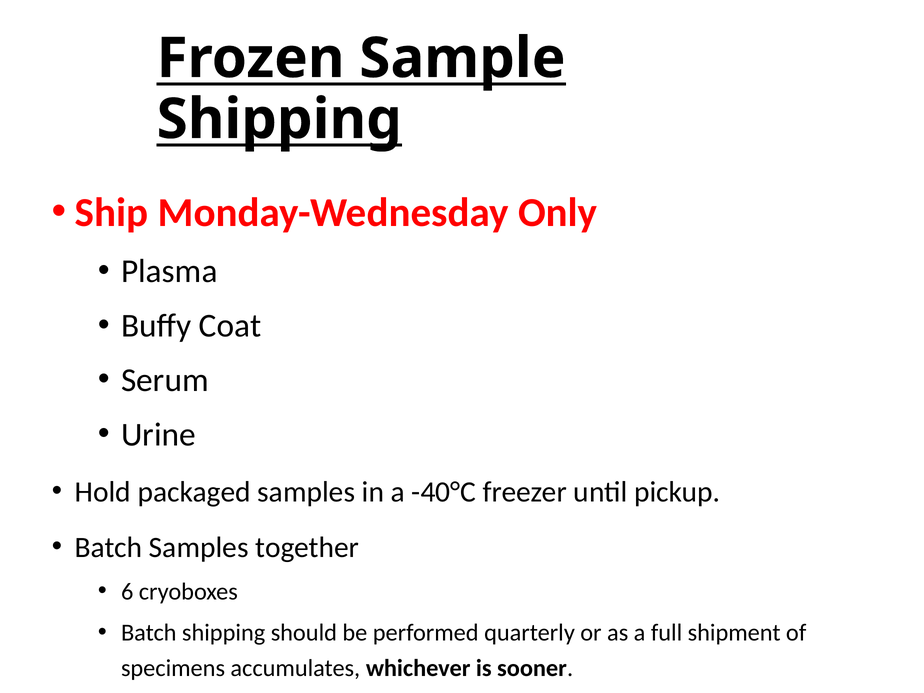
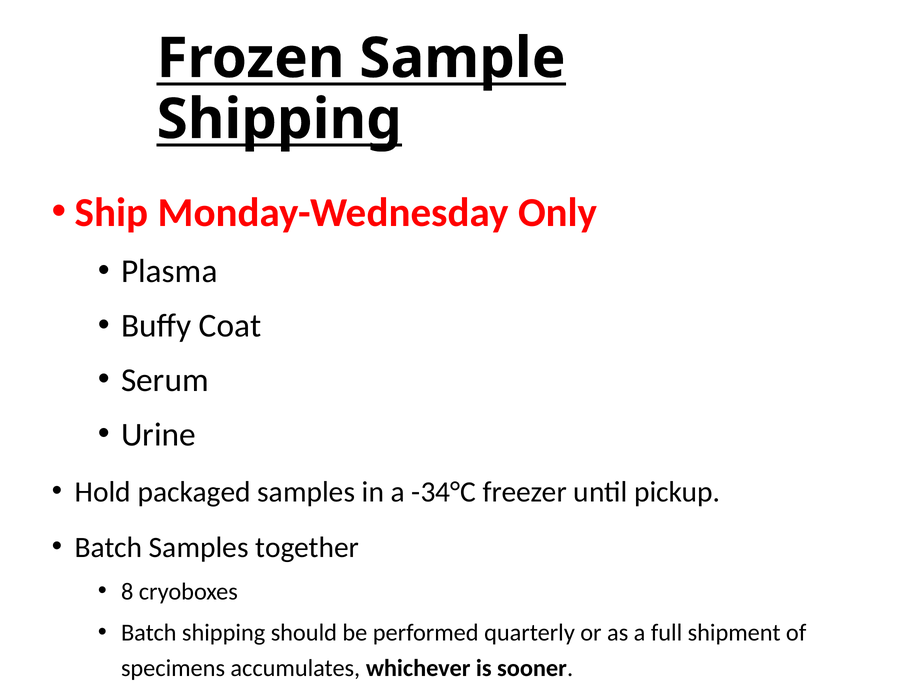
-40°C: -40°C -> -34°C (444, 492)
6: 6 -> 8 (127, 591)
